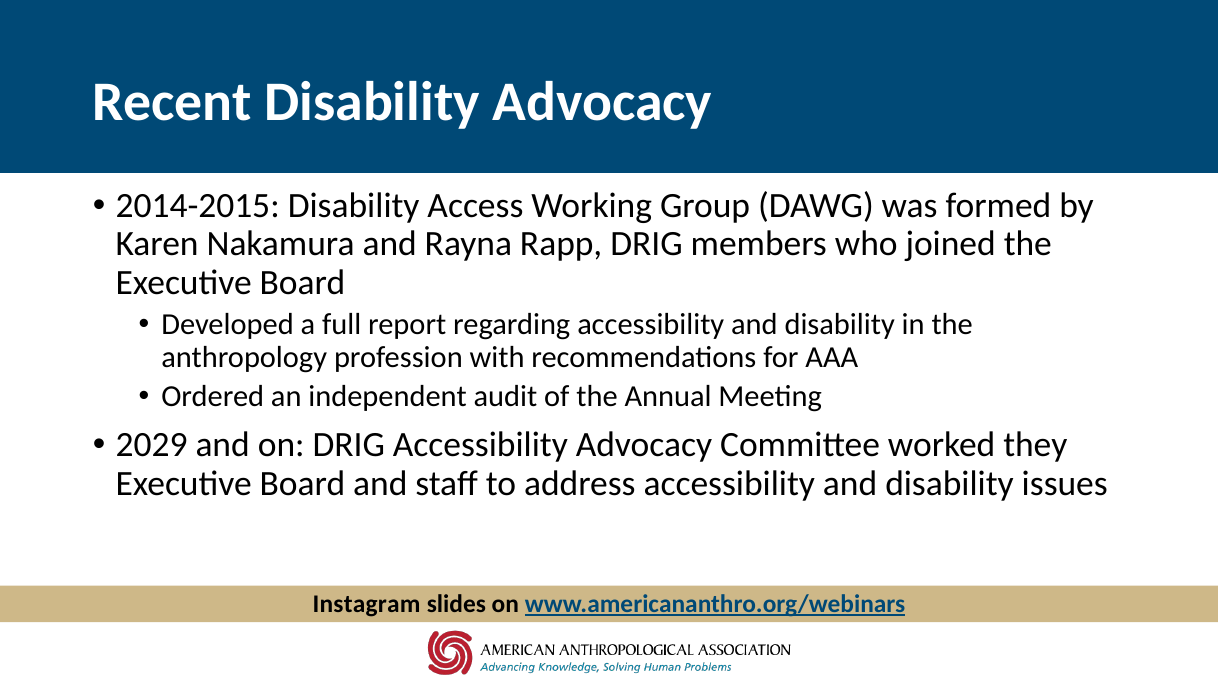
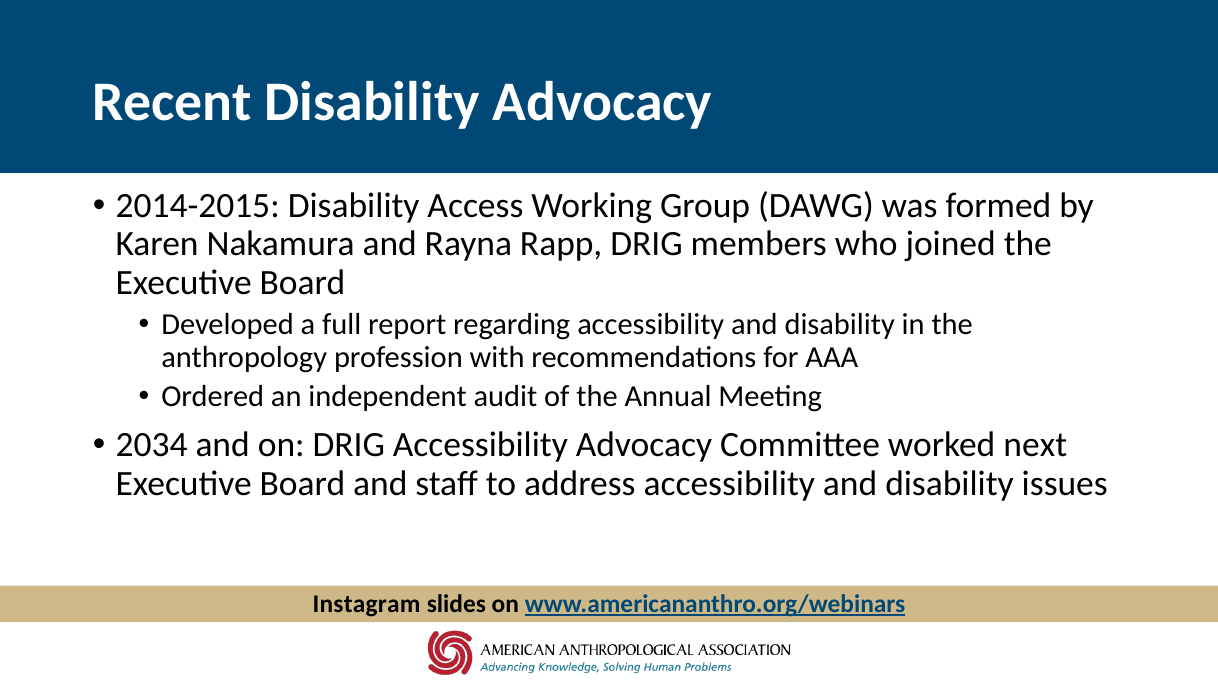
2029: 2029 -> 2034 (152, 445)
they: they -> next (1035, 445)
